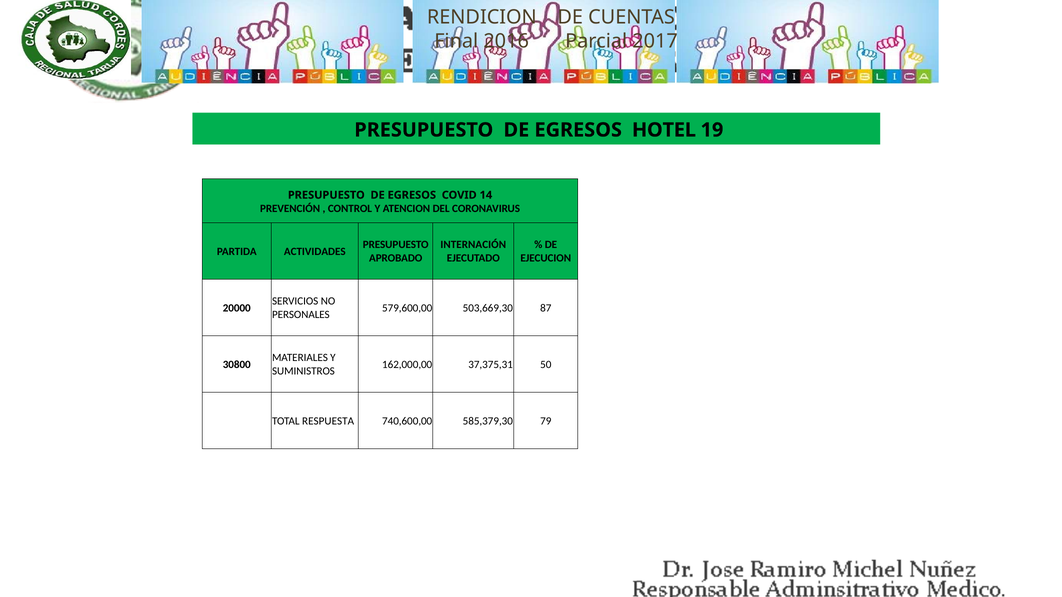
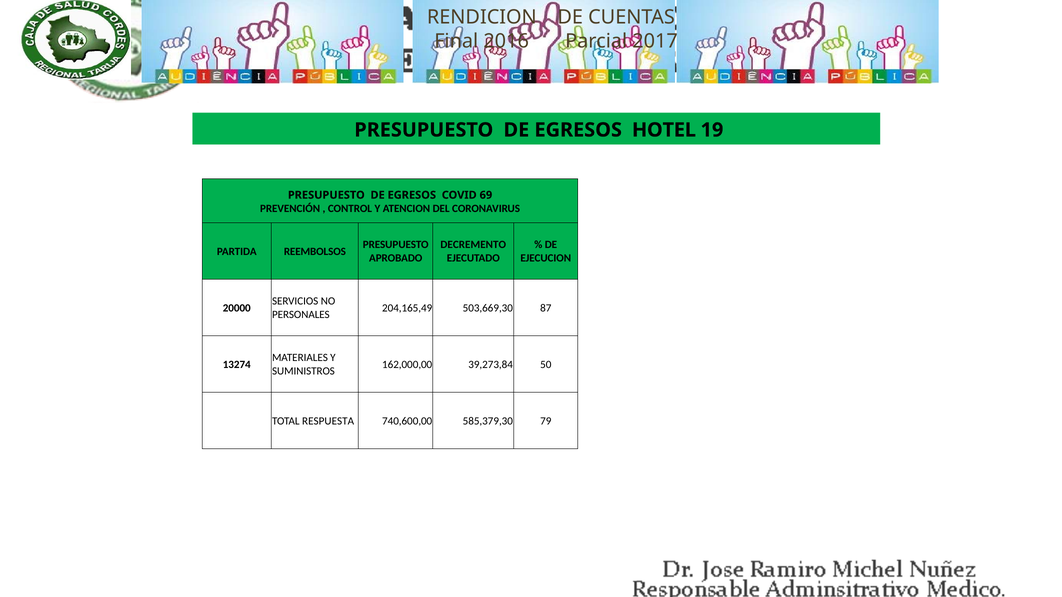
14: 14 -> 69 (486, 195)
INTERNACIÓN: INTERNACIÓN -> DECREMENTO (473, 245)
ACTIVIDADES: ACTIVIDADES -> REEMBOLSOS (315, 252)
579,600,00: 579,600,00 -> 204,165,49 (407, 308)
30800: 30800 -> 13274 (237, 365)
37,375,31: 37,375,31 -> 39,273,84 (491, 365)
